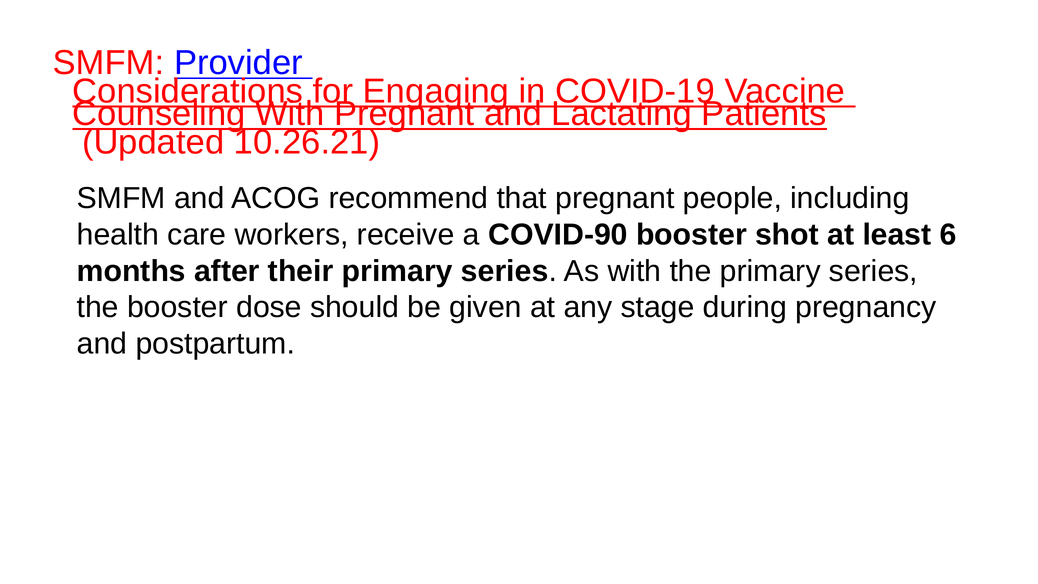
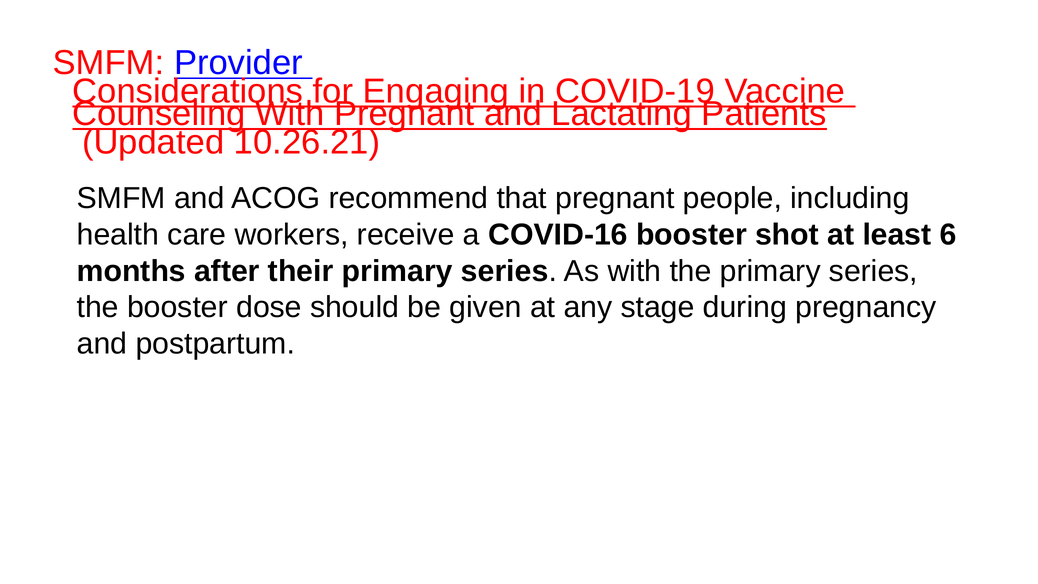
COVID-90: COVID-90 -> COVID-16 (558, 235)
